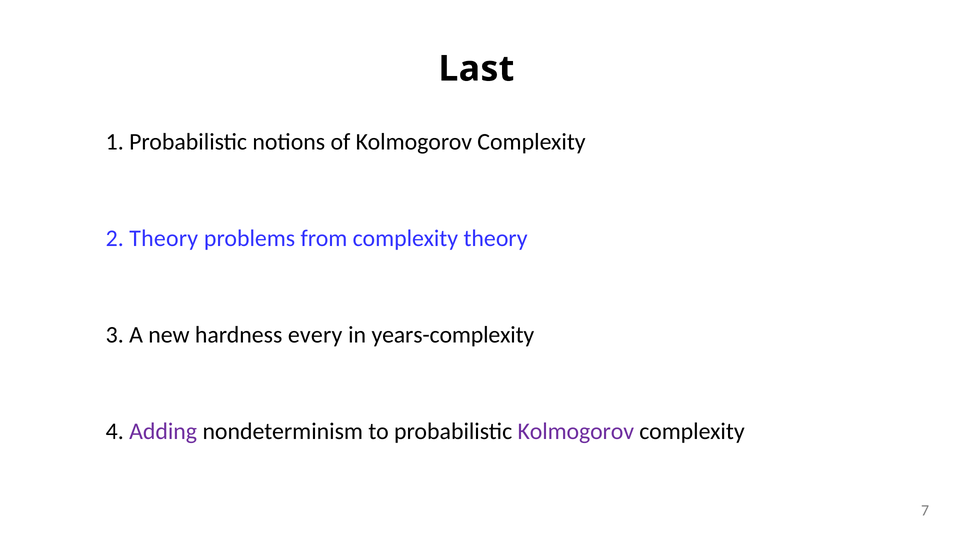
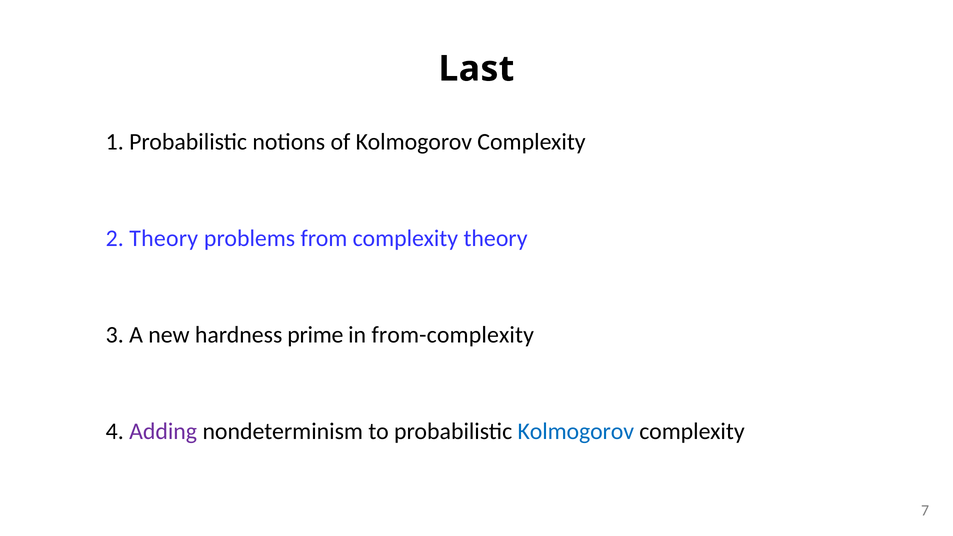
every: every -> prime (315, 335)
years-complexity: years-complexity -> from-complexity (453, 335)
Kolmogorov colour: purple -> blue (576, 431)
